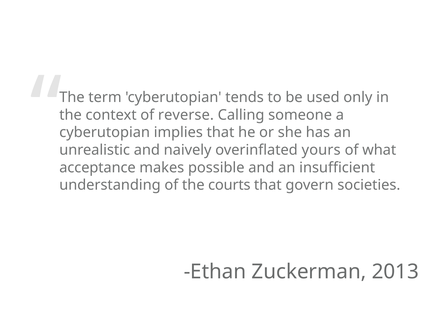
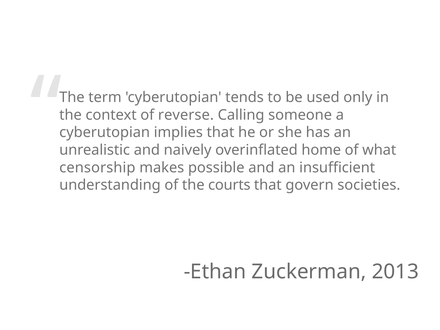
yours: yours -> home (321, 150)
acceptance: acceptance -> censorship (97, 168)
